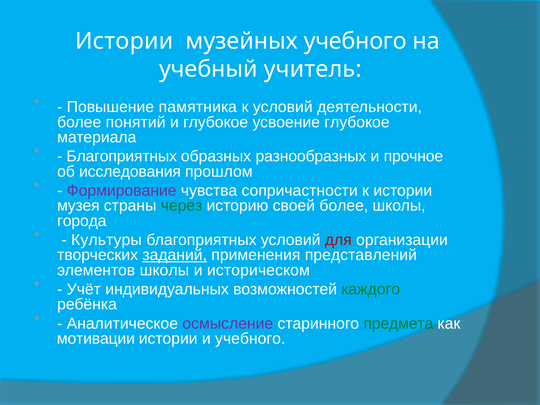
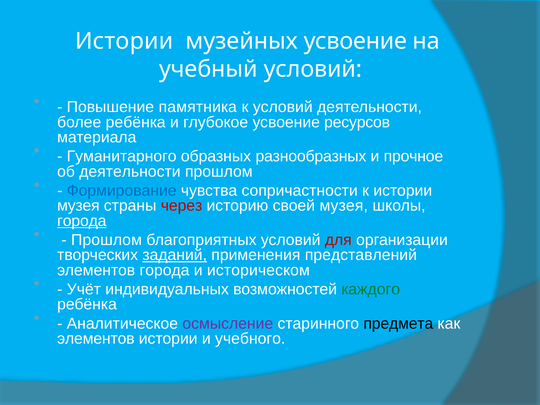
музейных учебного: учебного -> усвоение (355, 41)
учебный учитель: учитель -> условий (313, 69)
более понятий: понятий -> ребёнка (136, 122)
усвоение глубокое: глубокое -> ресурсов (357, 122)
Благоприятных: Благоприятных -> Гуманитарного (122, 156)
об исследования: исследования -> деятельности (130, 172)
Формирование colour: purple -> blue (122, 191)
через colour: green -> red (181, 206)
своей более: более -> музея (344, 206)
города underline: none -> present (82, 221)
Культуры: Культуры -> Прошлом (106, 240)
элементов школы: школы -> города (165, 270)
предмета colour: green -> black (398, 324)
мотивации: мотивации -> элементов (96, 339)
